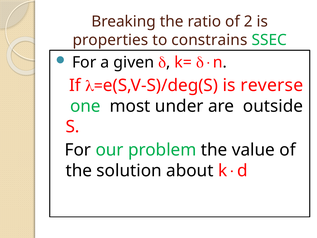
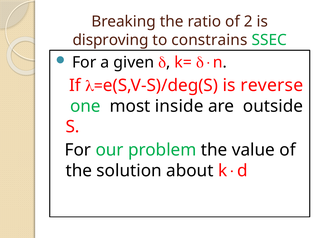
properties: properties -> disproving (111, 40)
under: under -> inside (179, 106)
